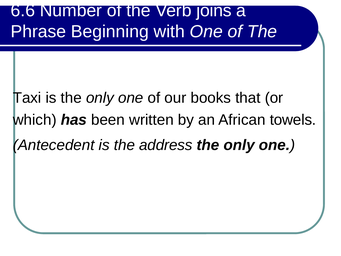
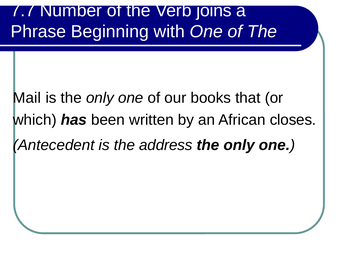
6.6: 6.6 -> 7.7 (23, 11)
Taxi: Taxi -> Mail (27, 98)
towels: towels -> closes (293, 120)
